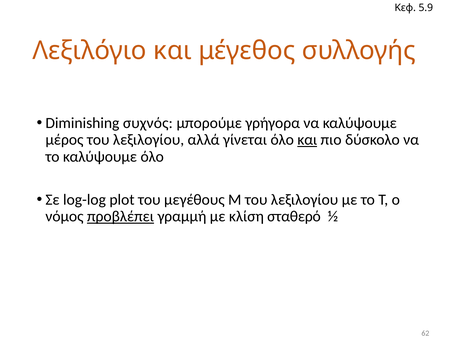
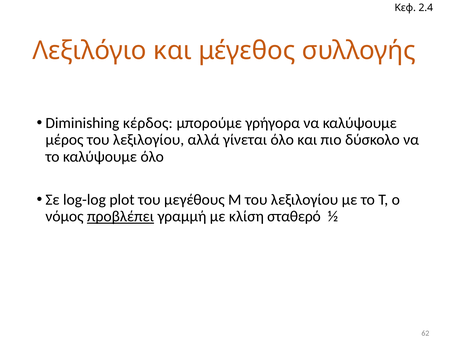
5.9: 5.9 -> 2.4 (426, 8)
συχνός: συχνός -> κέρδος (148, 123)
και underline: present -> none (307, 140)
